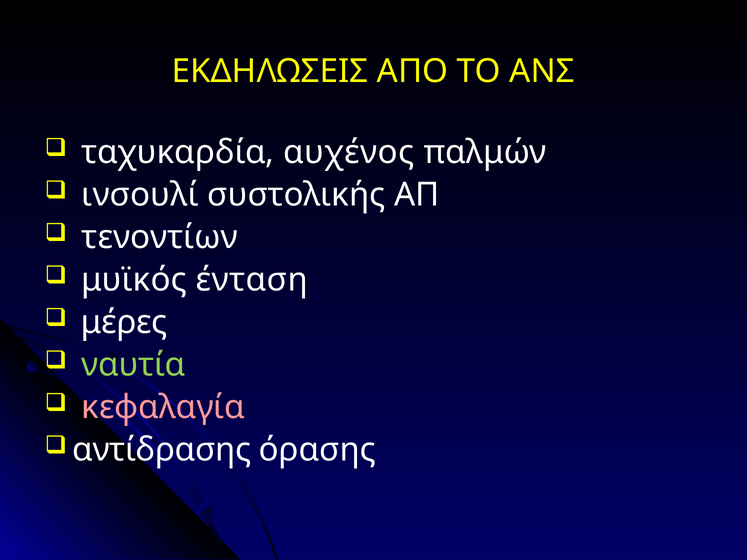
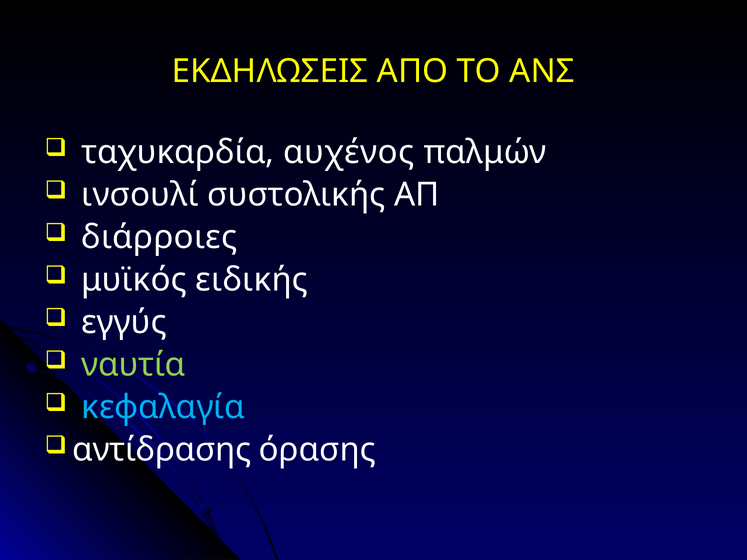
τενοντίων: τενοντίων -> διάρροιες (159, 237)
ένταση: ένταση -> ειδικής (252, 280)
μέρες: μέρες -> εγγύς (124, 322)
κεφαλαγία colour: pink -> light blue (163, 407)
